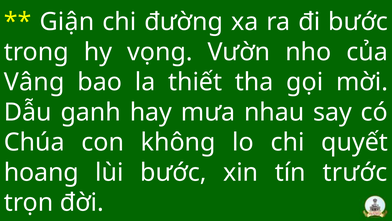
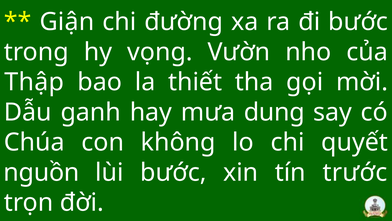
Vâng: Vâng -> Thập (34, 82)
nhau: nhau -> dung (274, 112)
hoang: hoang -> nguồn (41, 172)
